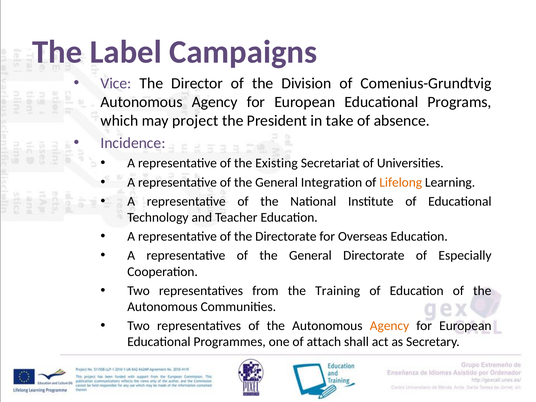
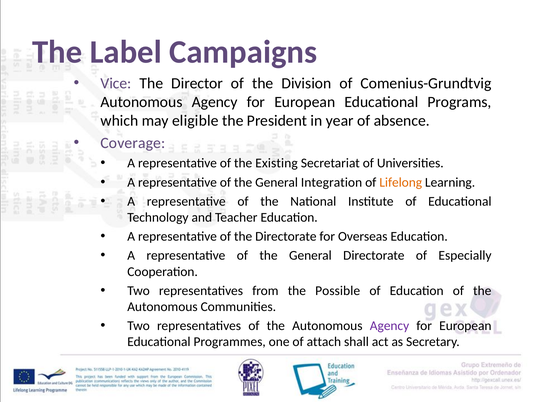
project: project -> eligible (195, 121)
take: take -> year (340, 121)
Incidence: Incidence -> Coverage (133, 143)
Training: Training -> Possible (338, 291)
Agency colour: orange -> purple (390, 326)
